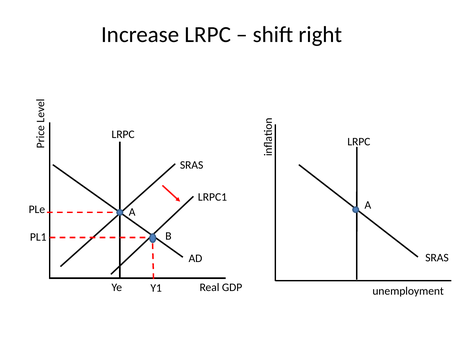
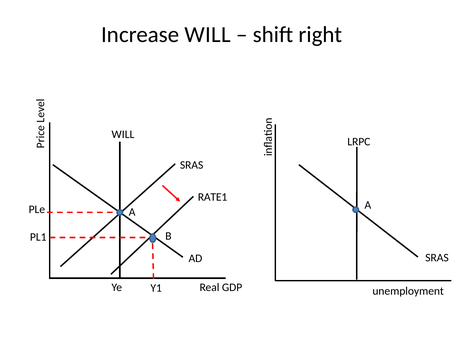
Increase LRPC: LRPC -> WILL (208, 35)
LRPC: LRPC -> WILL (123, 134)
LRPC1: LRPC1 -> RATE1 (213, 197)
